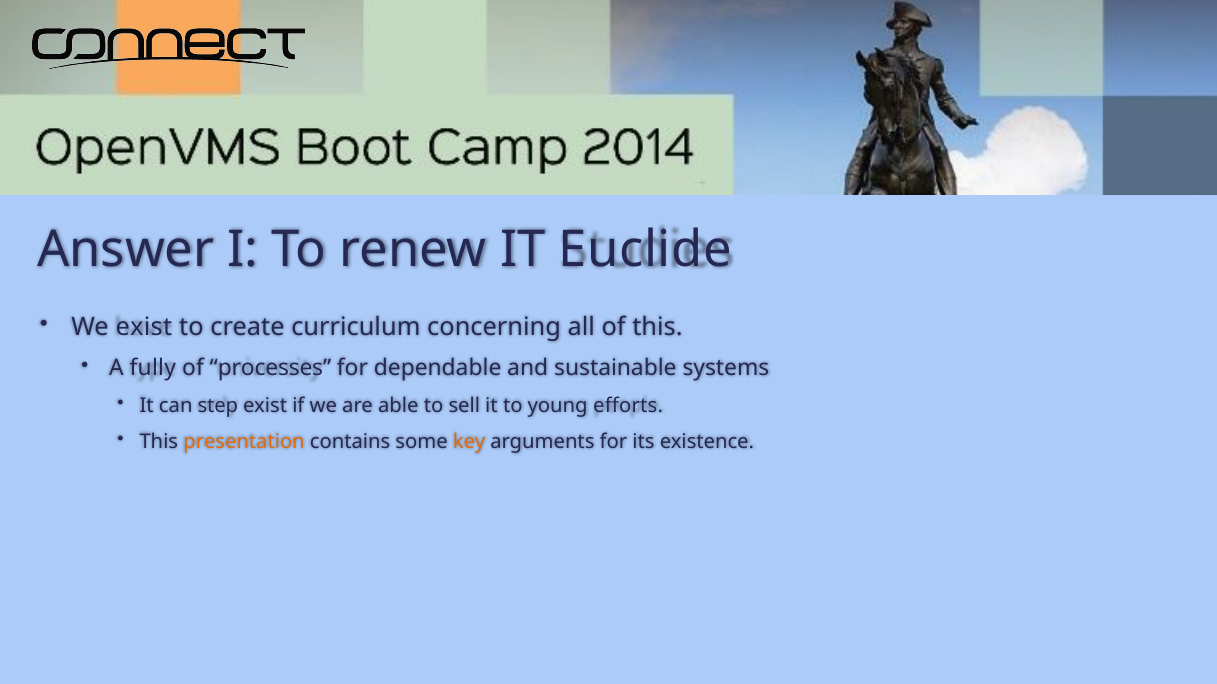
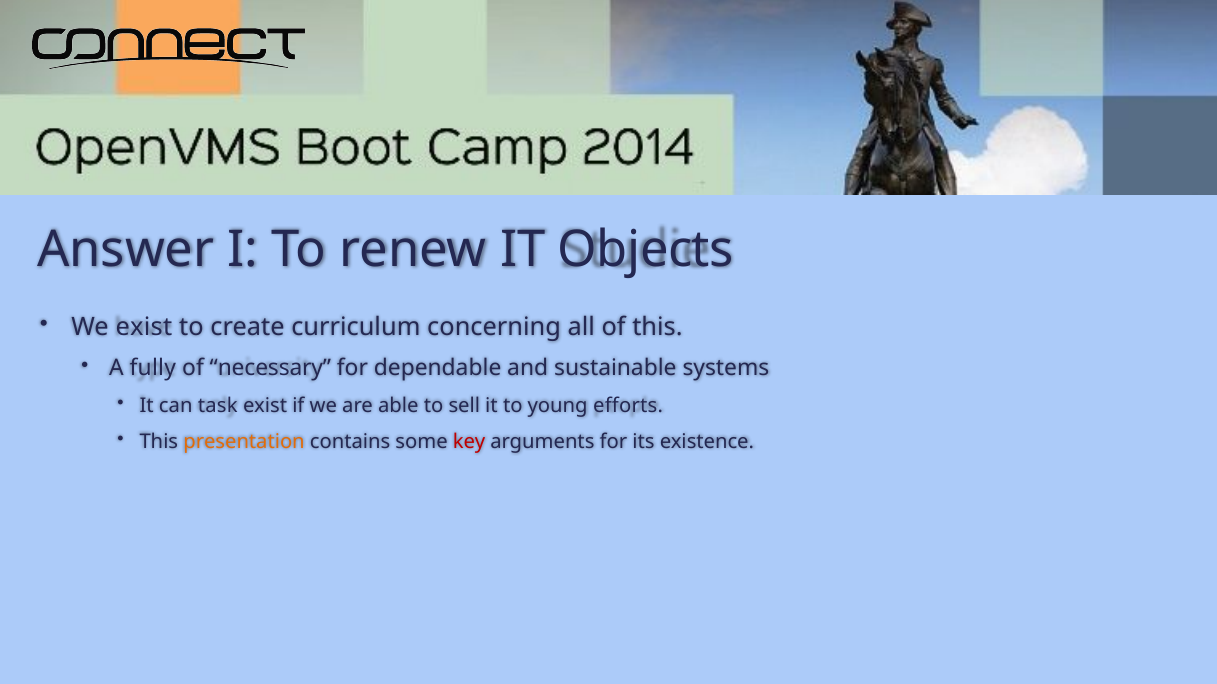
Euclide: Euclide -> Objects (646, 250)
processes: processes -> necessary (270, 369)
step: step -> task (218, 406)
key colour: orange -> red (469, 442)
